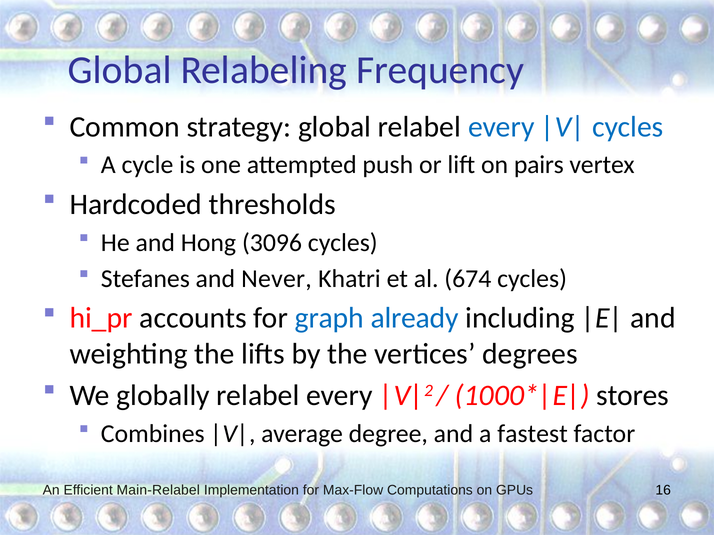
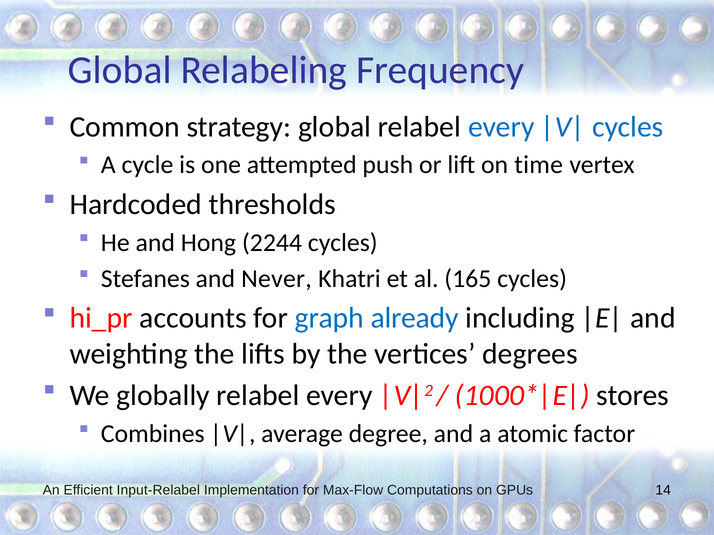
pairs: pairs -> time (539, 165)
3096: 3096 -> 2244 (272, 243)
674: 674 -> 165 (468, 279)
fastest: fastest -> atomic (533, 434)
Main-Relabel: Main-Relabel -> Input-Relabel (158, 491)
16: 16 -> 14 (663, 491)
